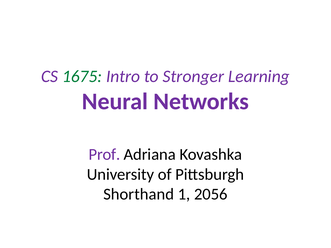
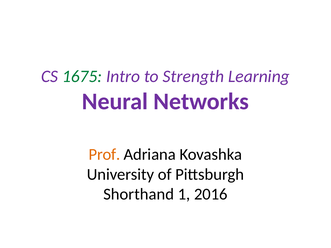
Stronger: Stronger -> Strength (193, 76)
Prof colour: purple -> orange (104, 155)
2056: 2056 -> 2016 (211, 194)
